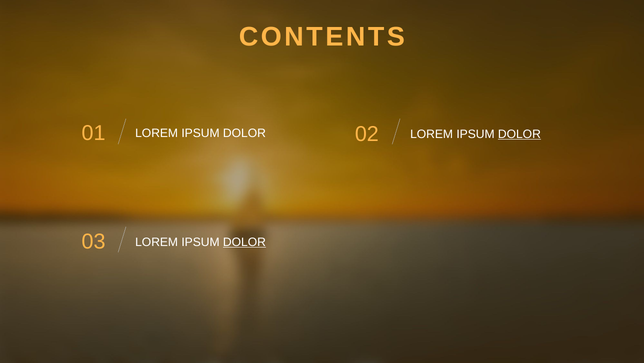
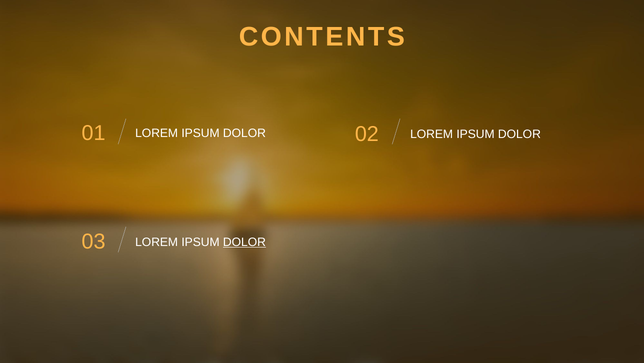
DOLOR underline: present -> none (519, 134)
